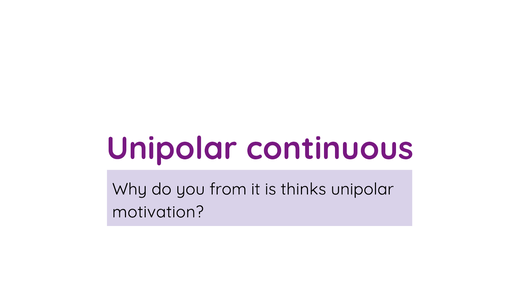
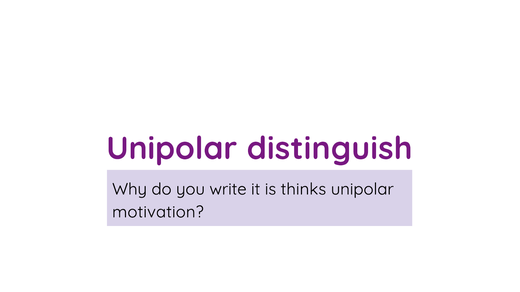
continuous: continuous -> distinguish (330, 149)
from: from -> write (228, 189)
